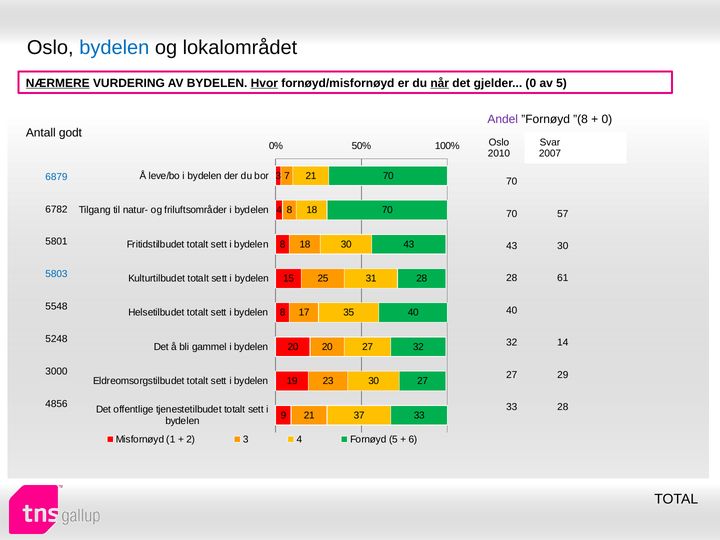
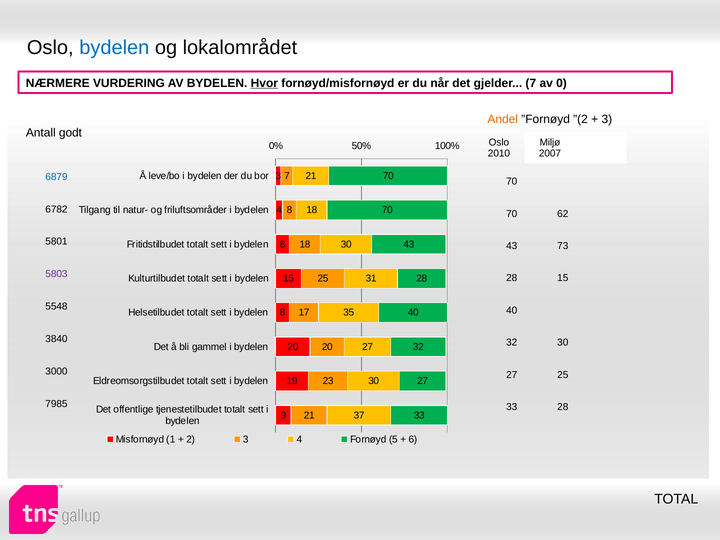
NÆRMERE underline: present -> none (58, 83)
når underline: present -> none (440, 83)
gjelder 0: 0 -> 7 (531, 83)
av 5: 5 -> 0 (561, 83)
Andel colour: purple -> orange (503, 119)
”(8: ”(8 -> ”(2 (581, 119)
0: 0 -> 3 (607, 119)
Svar: Svar -> Miljø (550, 142)
57: 57 -> 62 (563, 214)
43 30: 30 -> 73 (563, 246)
5803 colour: blue -> purple (56, 274)
28 61: 61 -> 15 (563, 278)
5248: 5248 -> 3840 (56, 339)
32 14: 14 -> 30 (563, 343)
27 29: 29 -> 25 (563, 375)
4856: 4856 -> 7985 (56, 404)
